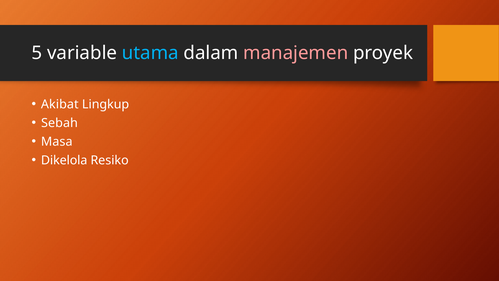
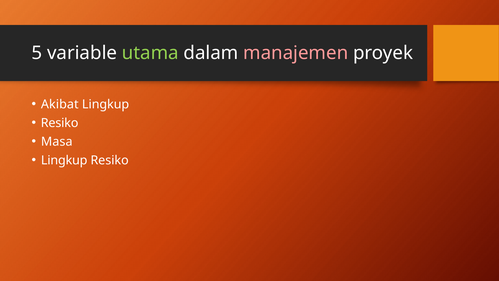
utama colour: light blue -> light green (150, 53)
Sebah: Sebah -> Resiko (60, 123)
Dikelola: Dikelola -> Lingkup (64, 160)
